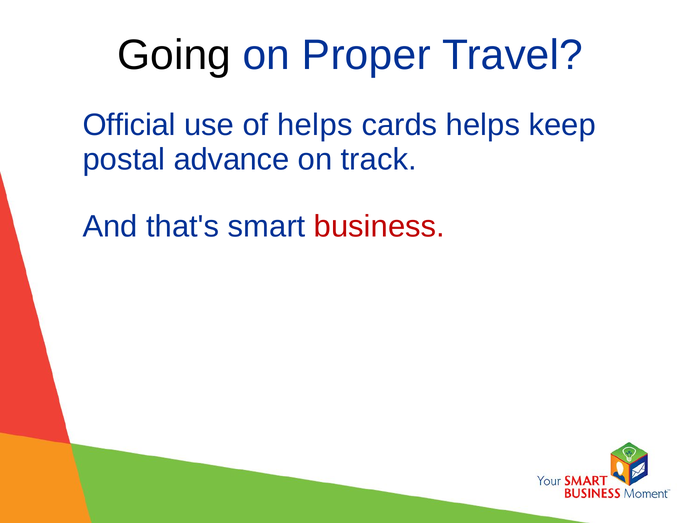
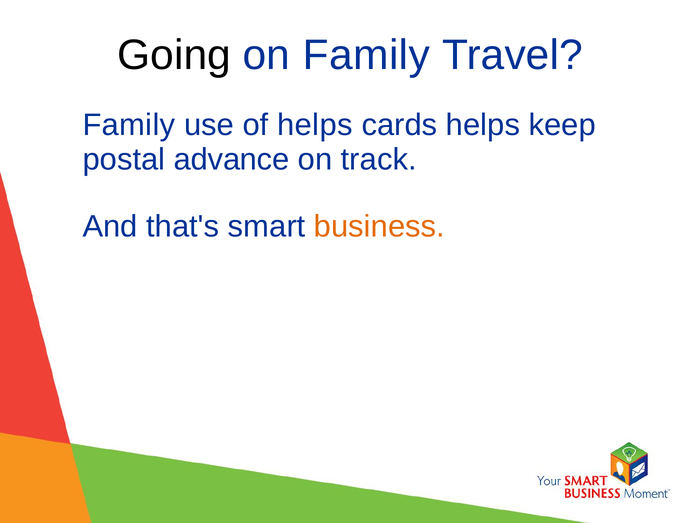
on Proper: Proper -> Family (366, 55)
Official: Official -> Family (129, 125)
business colour: red -> orange (379, 226)
